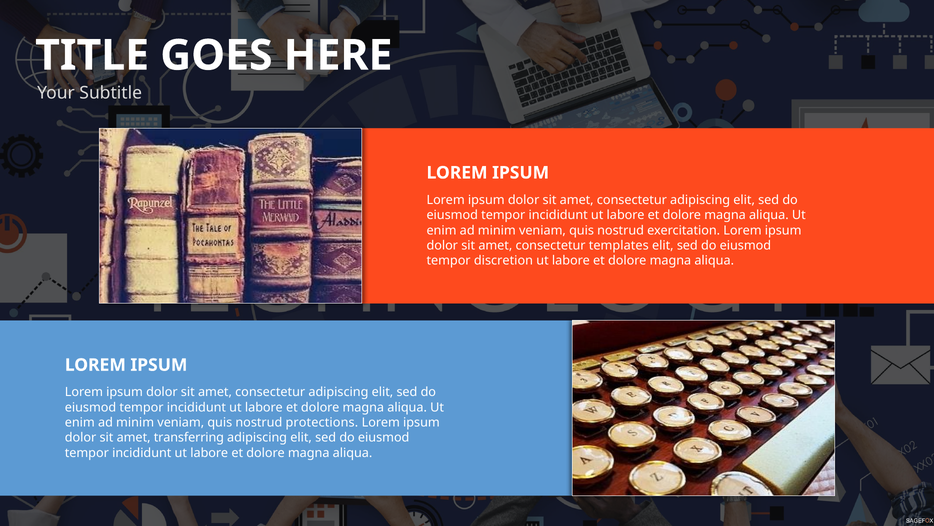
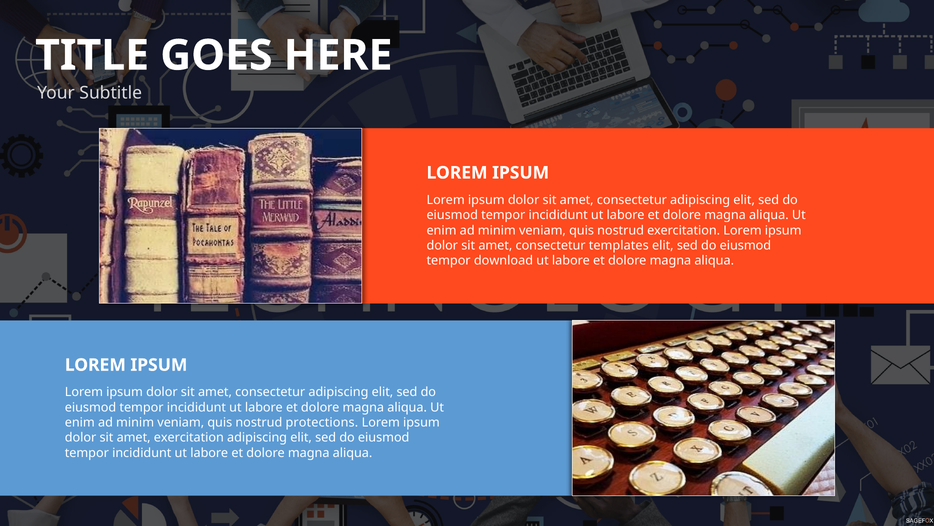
discretion: discretion -> download (503, 260)
amet transferring: transferring -> exercitation (189, 437)
